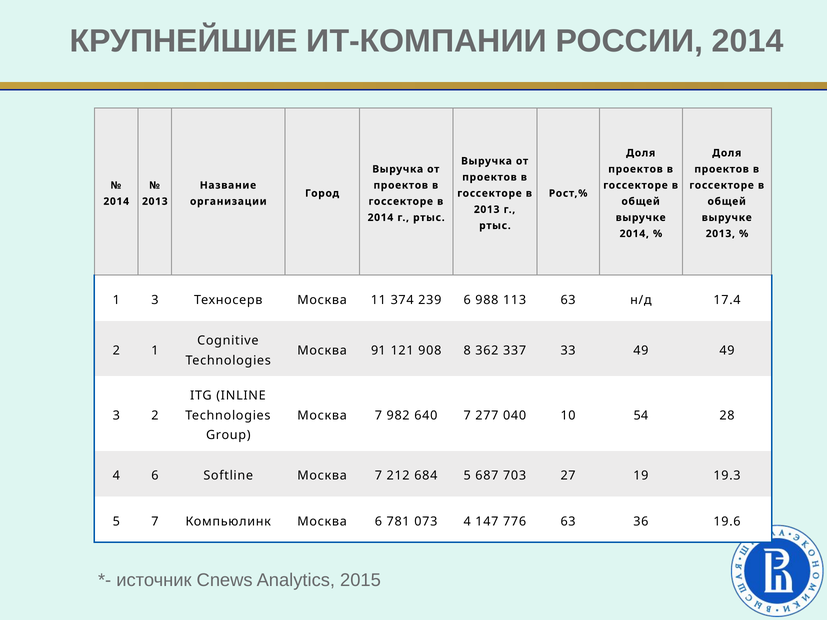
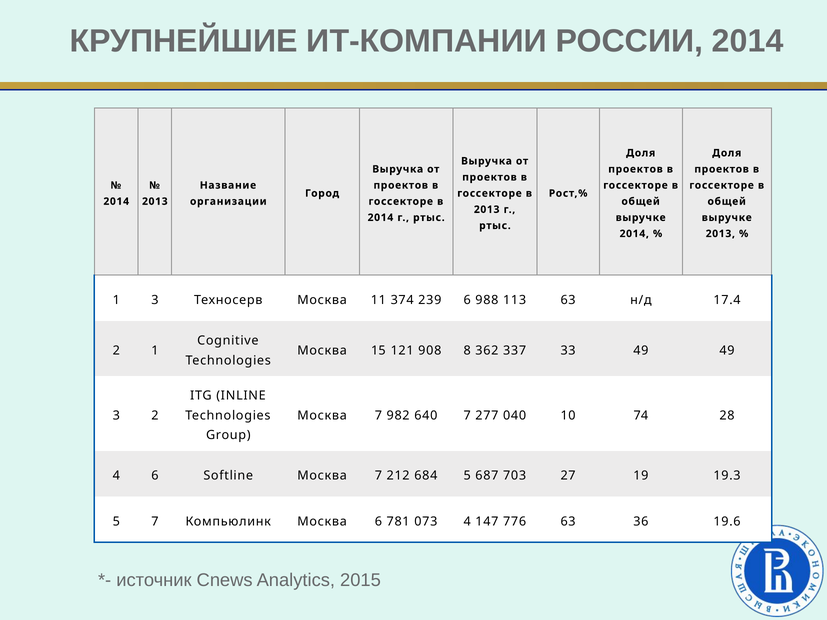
91: 91 -> 15 (378, 351)
54: 54 -> 74 (641, 416)
